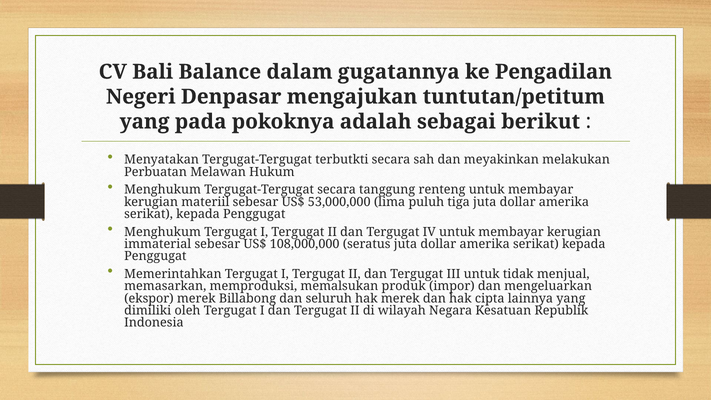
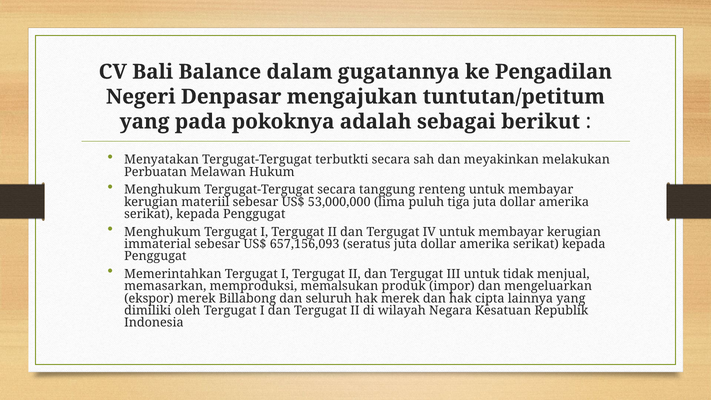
108,000,000: 108,000,000 -> 657,156,093 (305, 244)
